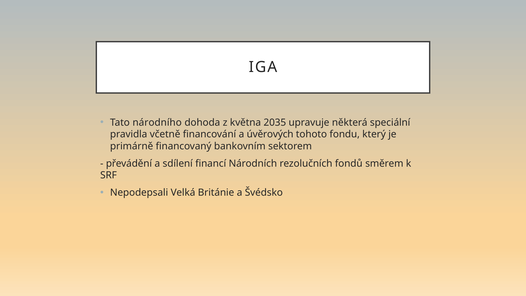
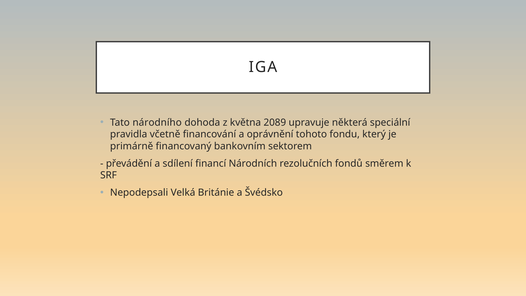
2035: 2035 -> 2089 (275, 122)
úvěrových: úvěrových -> oprávnění (270, 134)
